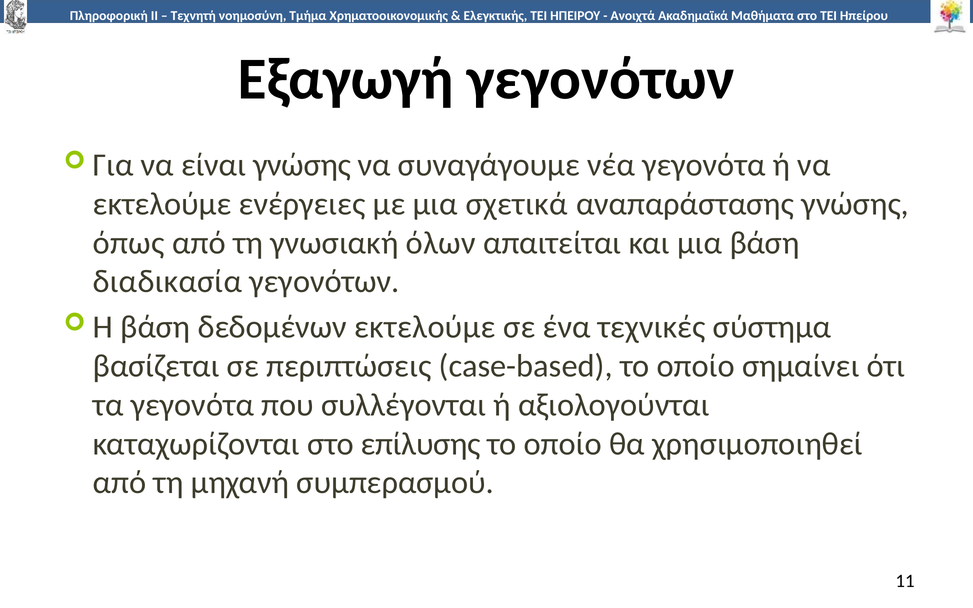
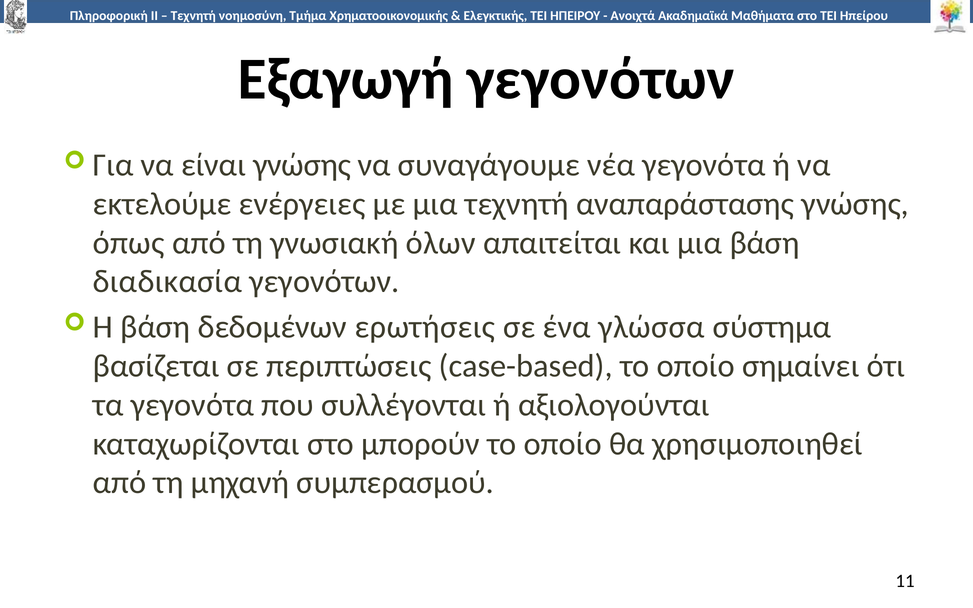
μια σχετικά: σχετικά -> τεχνητή (517, 204)
δεδομένων εκτελούμε: εκτελούμε -> ερωτήσεις (425, 327)
τεχνικές: τεχνικές -> γλώσσα (651, 327)
επίλυσης: επίλυσης -> μπορούν (421, 444)
